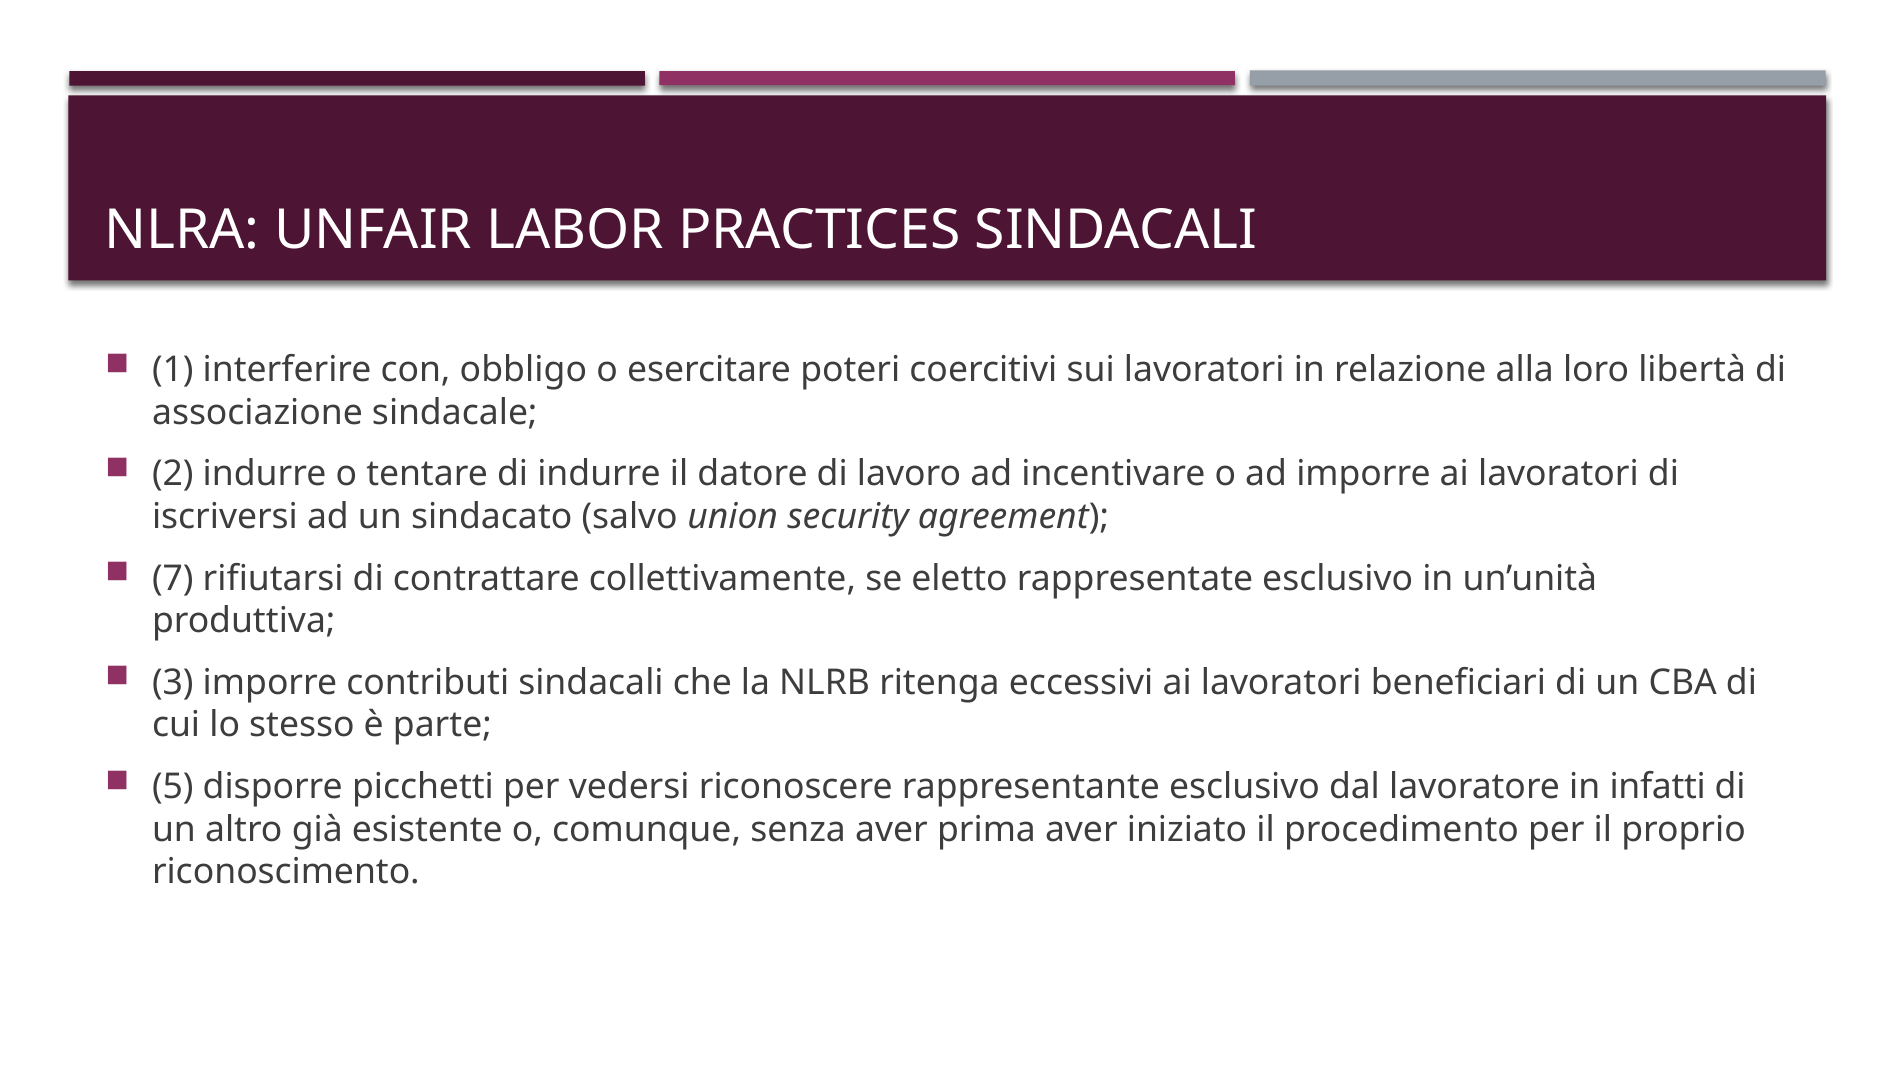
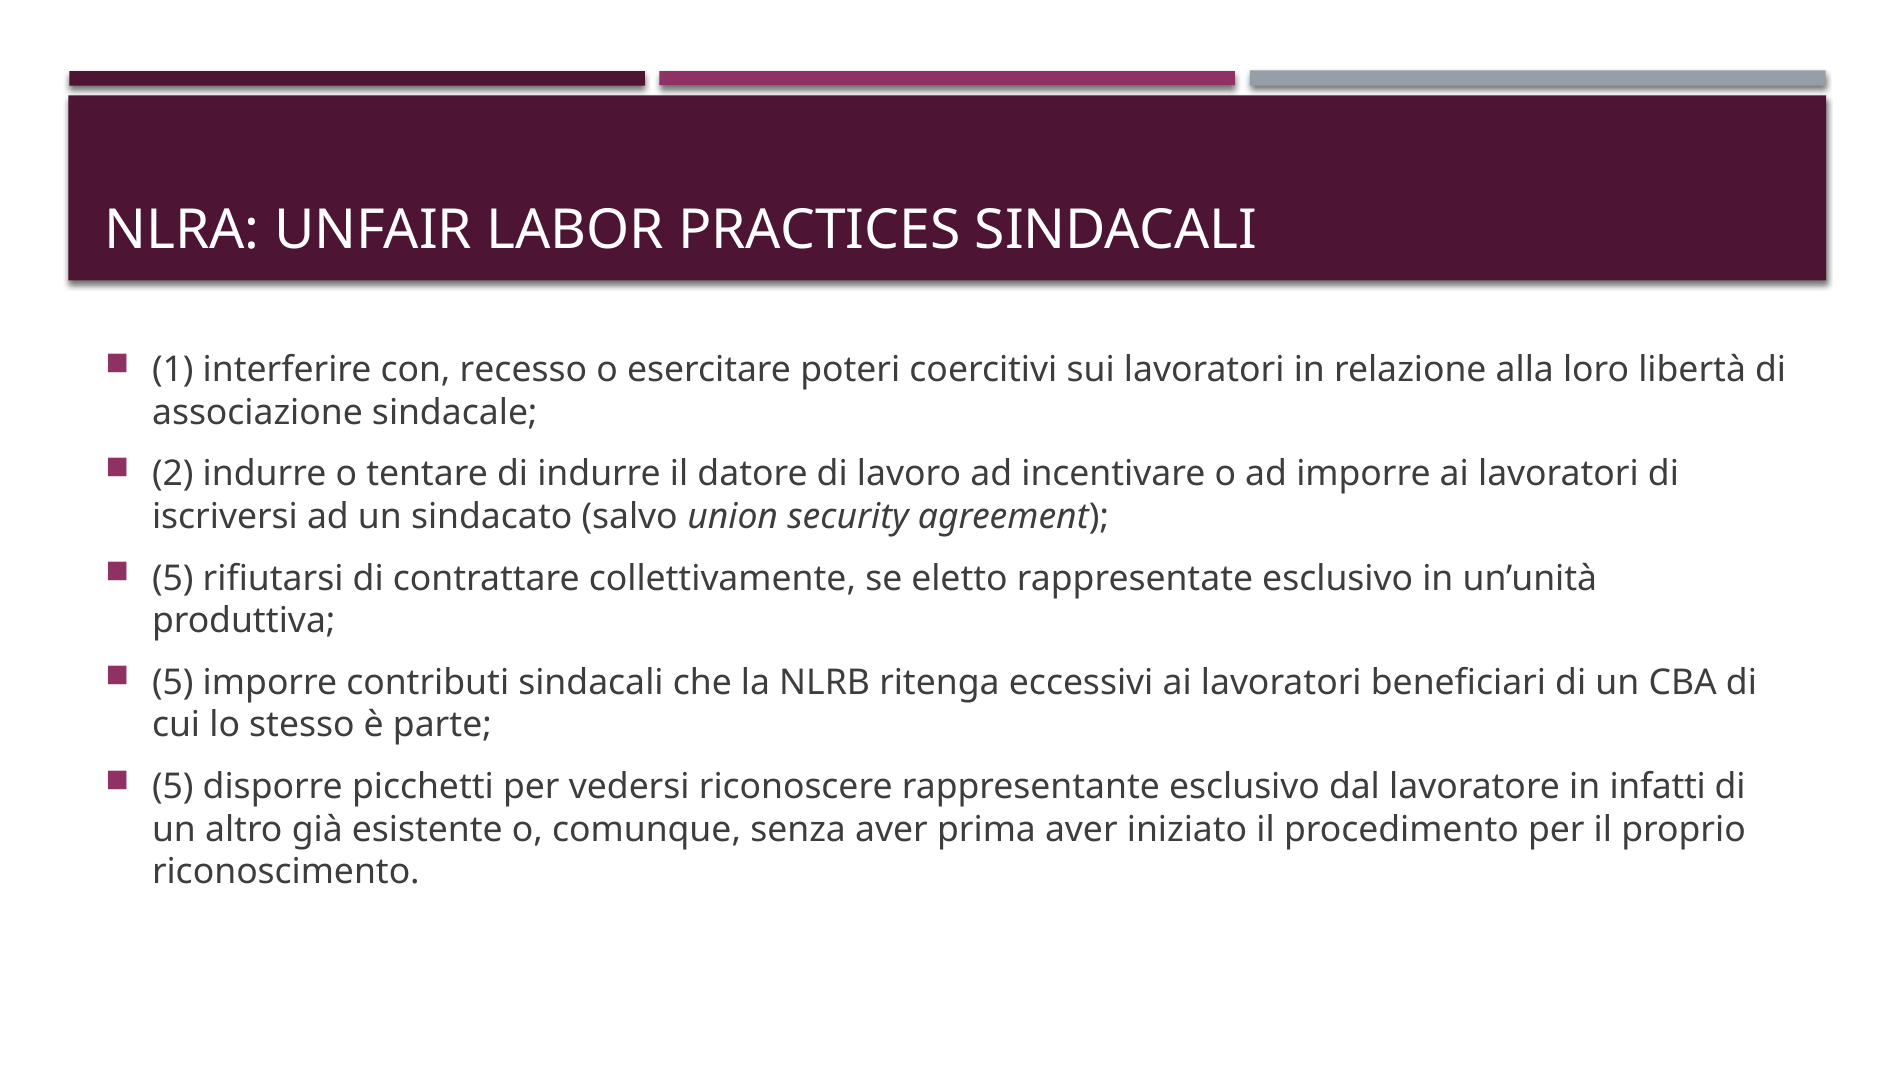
obbligo: obbligo -> recesso (523, 370)
7: 7 -> 5 (173, 578)
3: 3 -> 5 (173, 682)
